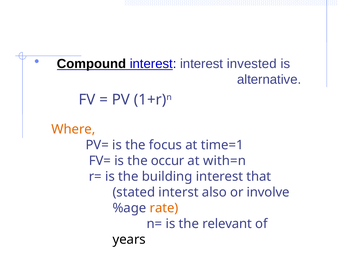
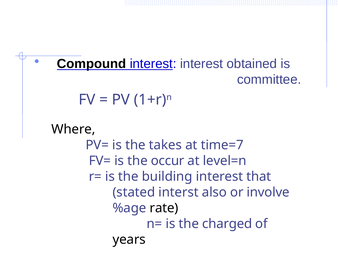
invested: invested -> obtained (252, 64)
alternative: alternative -> committee (269, 80)
Where colour: orange -> black (73, 130)
focus: focus -> takes (165, 145)
time=1: time=1 -> time=7 (222, 145)
with=n: with=n -> level=n (225, 161)
rate colour: orange -> black (164, 208)
relevant: relevant -> charged (227, 224)
